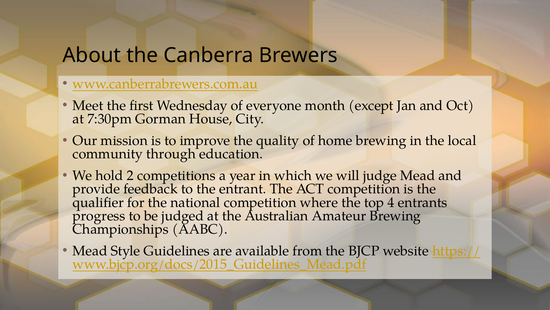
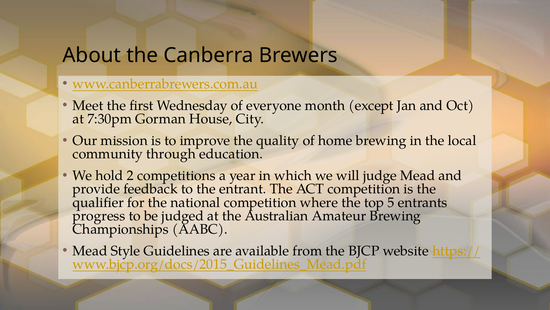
4: 4 -> 5 (391, 202)
